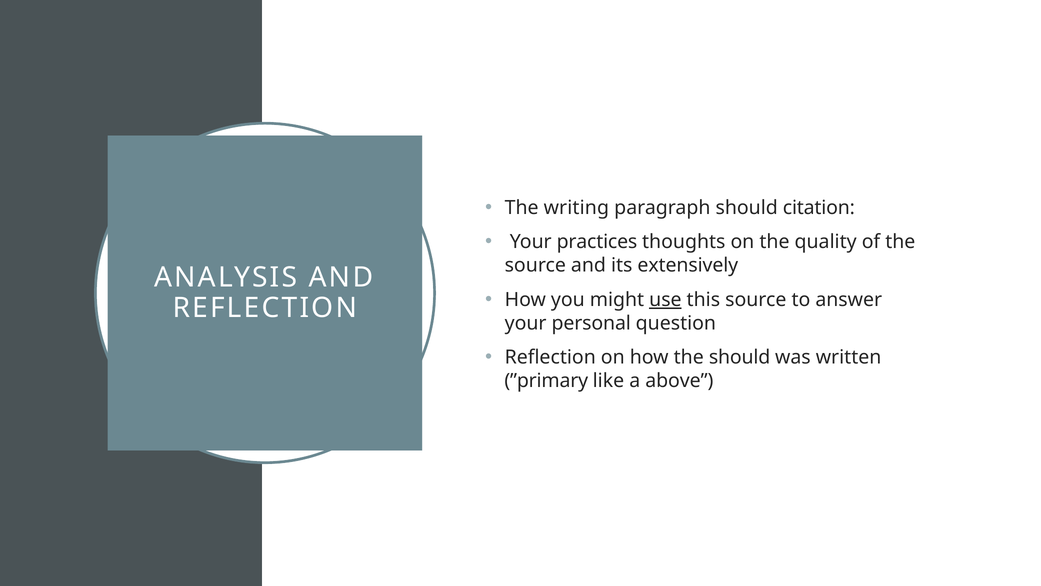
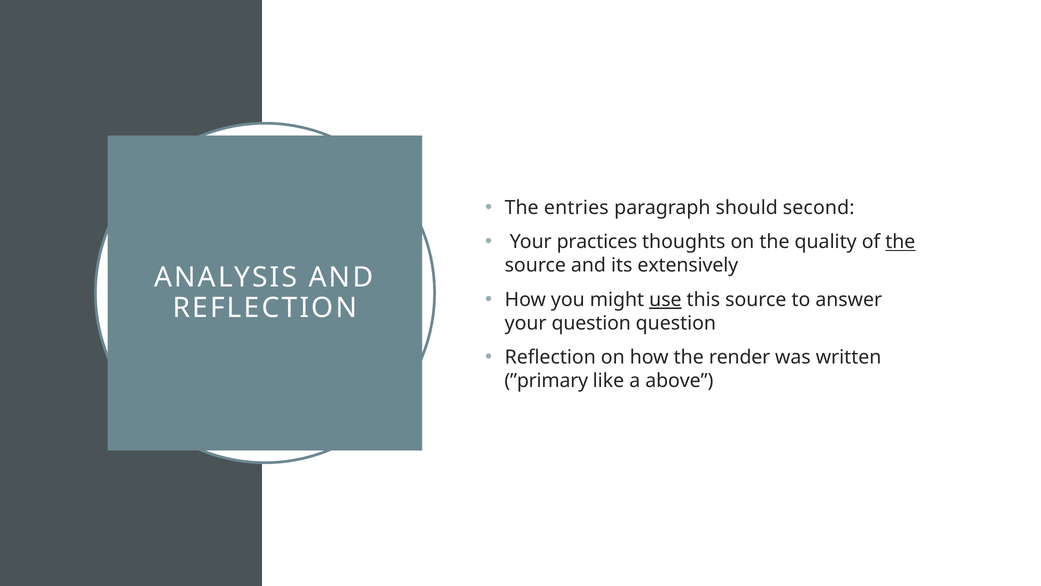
writing: writing -> entries (576, 208)
citation: citation -> second (819, 208)
the underline: none -> present (900, 242)
your personal: personal -> question (591, 323)
the should: should -> render (740, 357)
